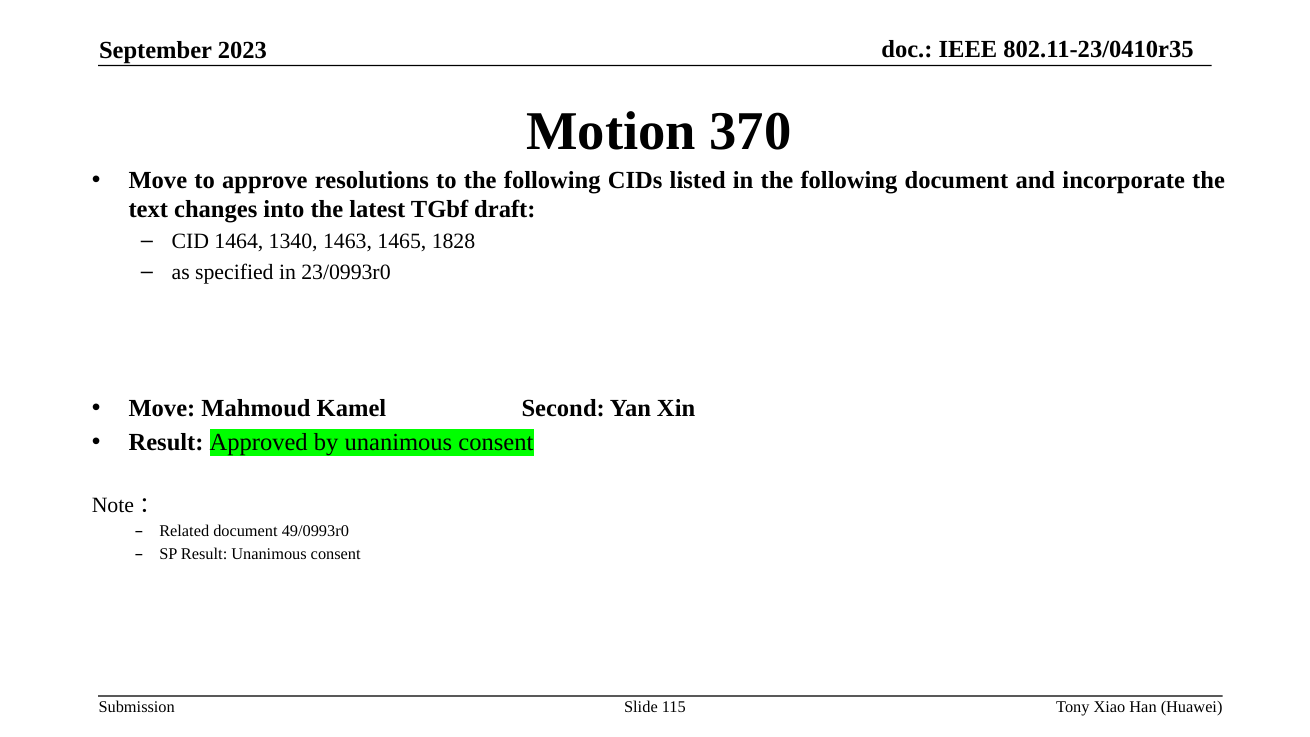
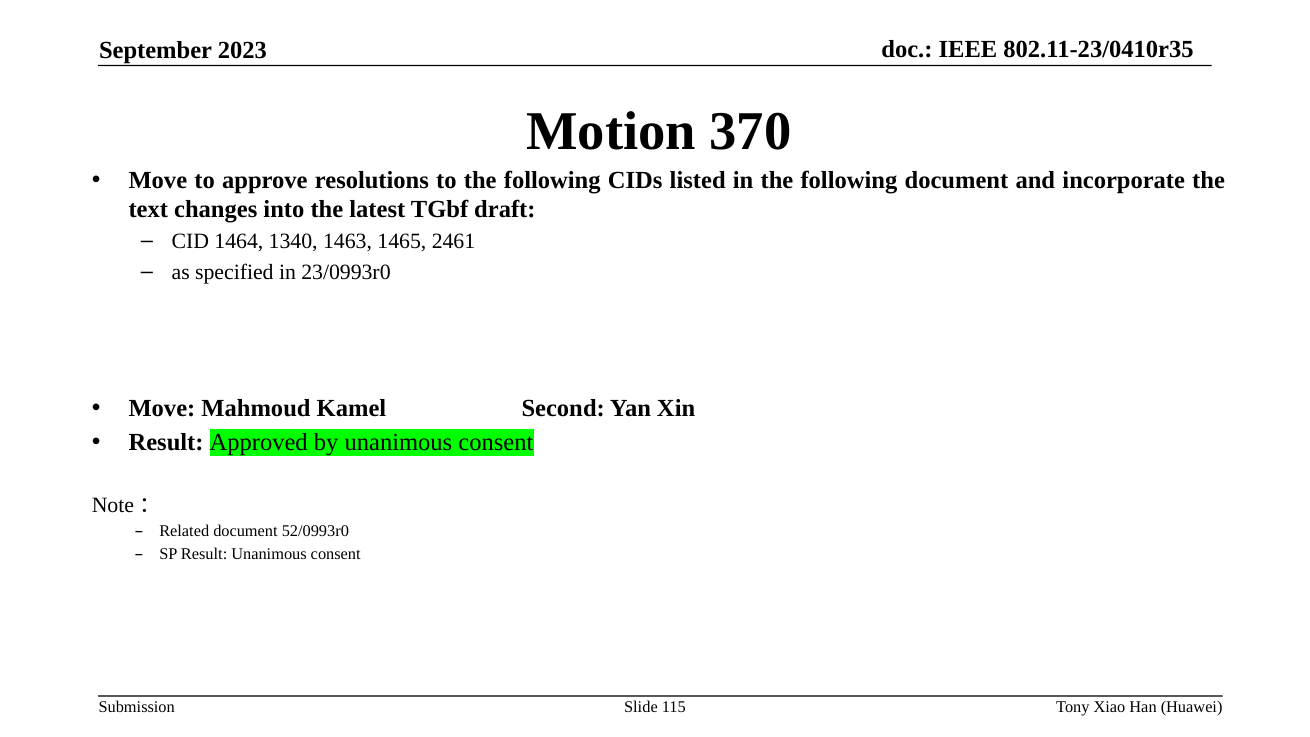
1828: 1828 -> 2461 (454, 242)
49/0993r0: 49/0993r0 -> 52/0993r0 (315, 531)
